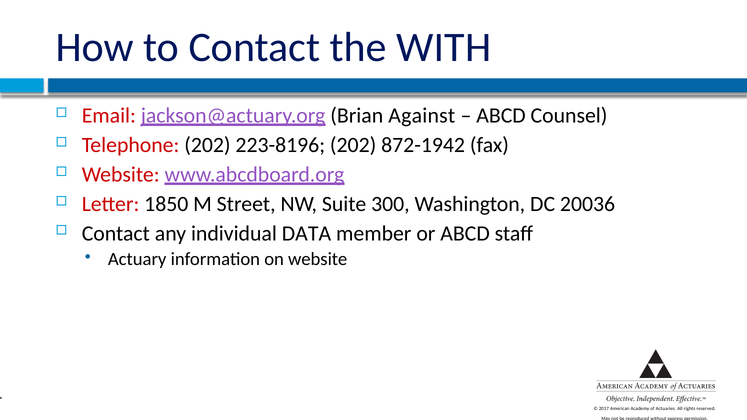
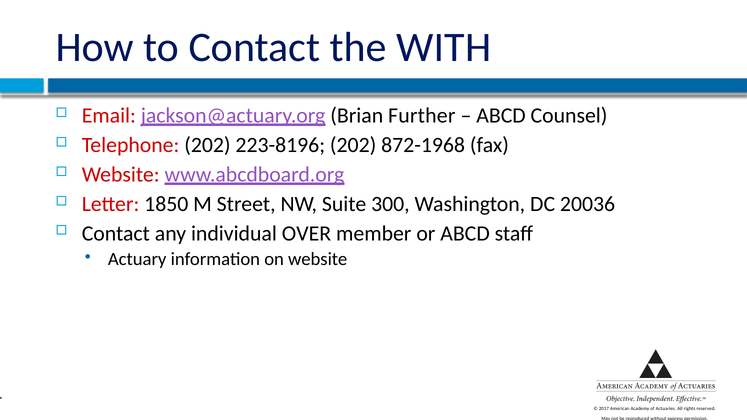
Against: Against -> Further (422, 115)
872-1942: 872-1942 -> 872-1968 (423, 145)
DATA: DATA -> OVER (306, 233)
